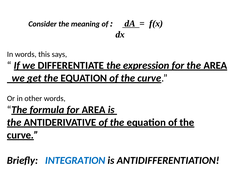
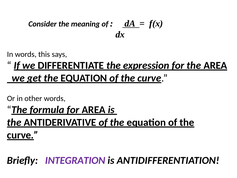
INTEGRATION colour: blue -> purple (75, 160)
